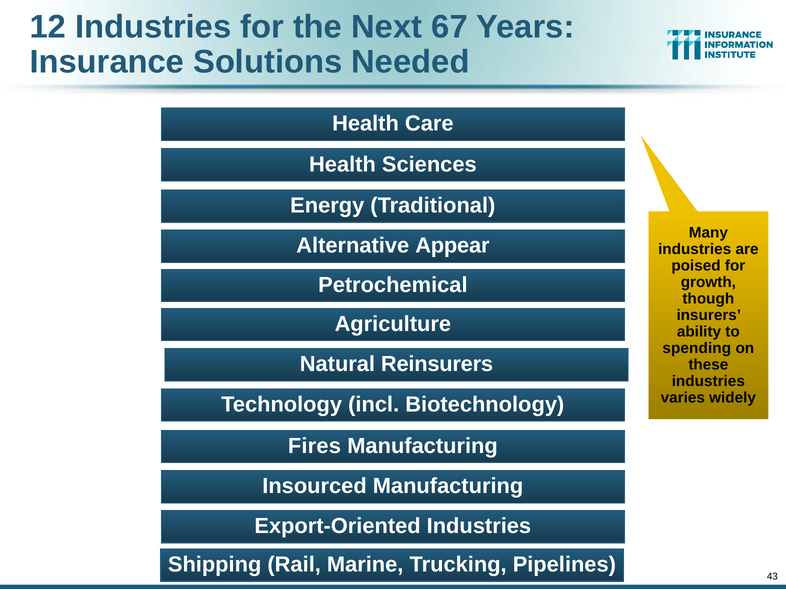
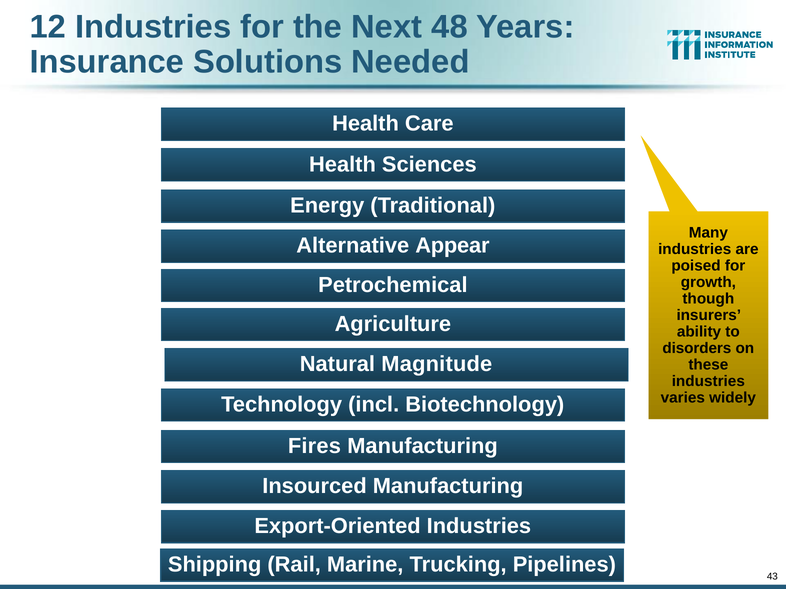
67: 67 -> 48 (450, 27)
spending: spending -> disorders (697, 348)
Reinsurers: Reinsurers -> Magnitude (437, 365)
